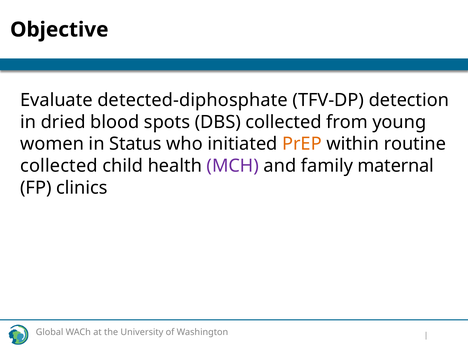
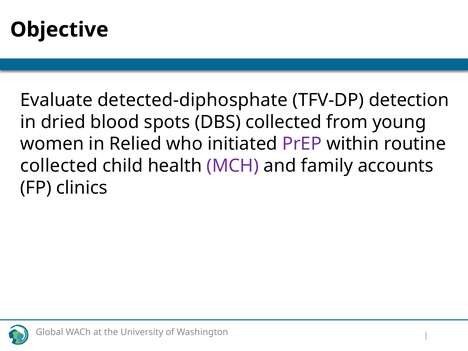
Status: Status -> Relied (135, 144)
PrEP colour: orange -> purple (302, 144)
maternal: maternal -> accounts (396, 166)
